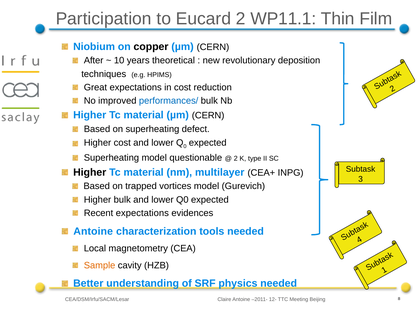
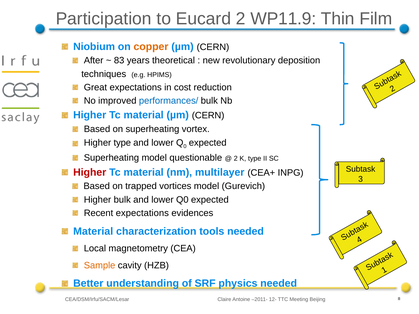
WP11.1: WP11.1 -> WP11.9 (283, 19)
copper colour: black -> orange (151, 47)
10: 10 -> 83 (119, 61)
defect: defect -> vortex (196, 129)
Higher cost: cost -> type (122, 143)
Higher colour: black -> red (90, 172)
Antoine: Antoine -> Material (93, 231)
